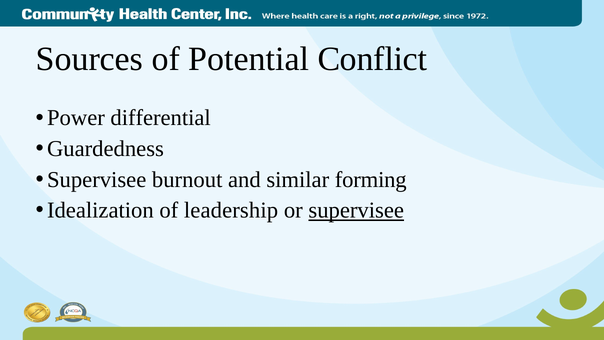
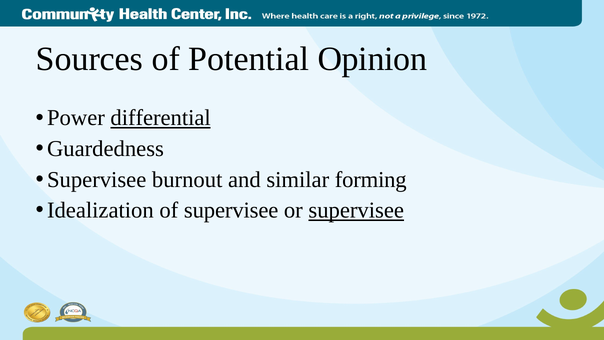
Conflict: Conflict -> Opinion (372, 59)
differential underline: none -> present (161, 118)
of leadership: leadership -> supervisee (231, 210)
